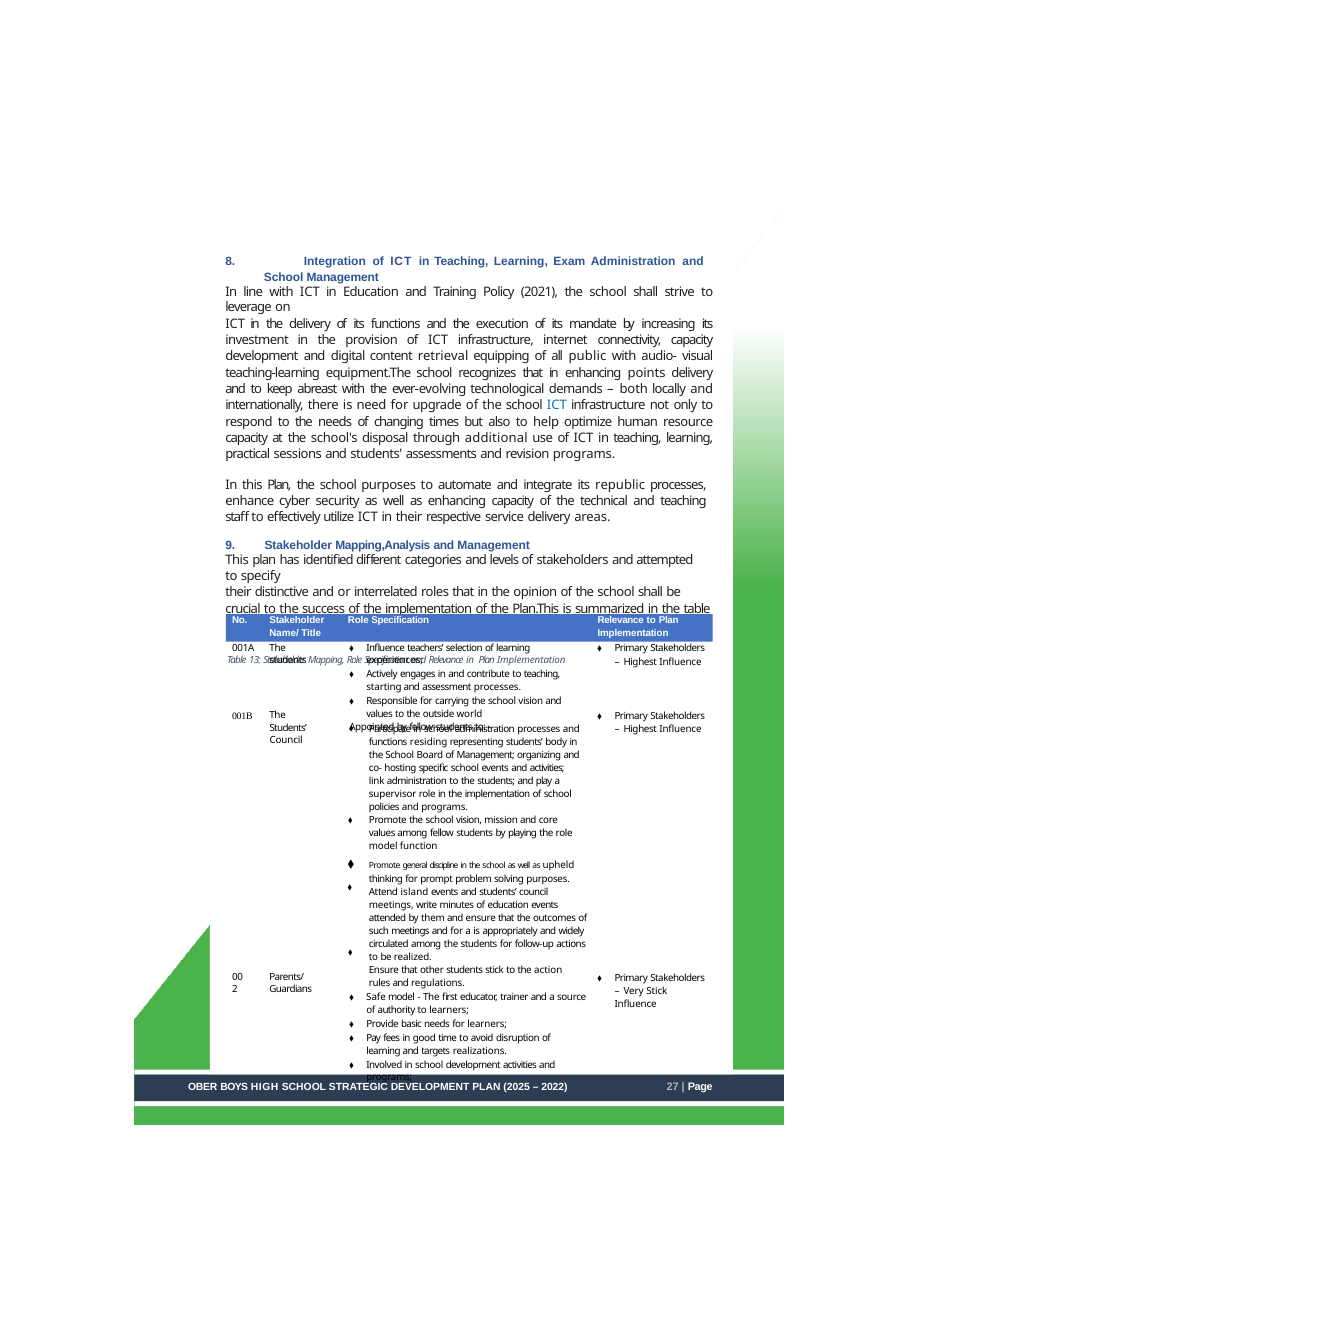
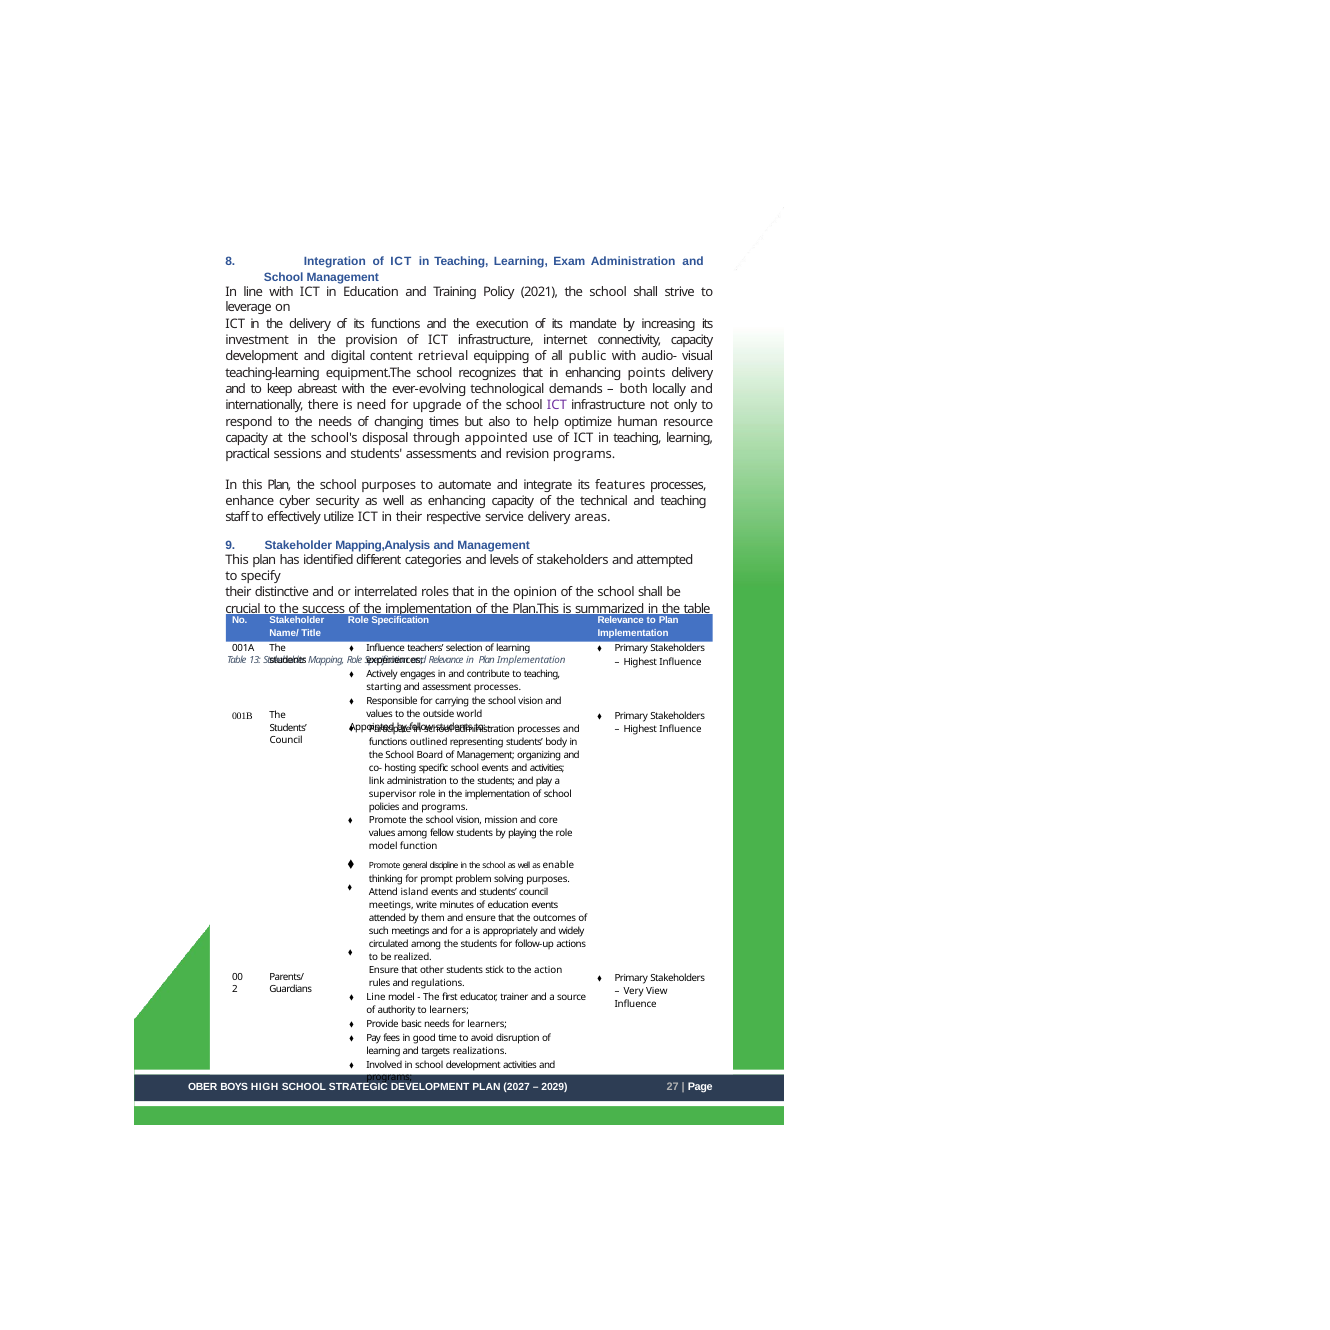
ICT colour: blue -> purple (557, 406)
through additional: additional -> appointed (496, 438)
republic: republic -> features (620, 485)
residing: residing -> outlined (429, 742)
upheld: upheld -> enable (558, 865)
Very Stick: Stick -> View (657, 991)
Safe: Safe -> Line (376, 997)
2025: 2025 -> 2027 (517, 1087)
2022: 2022 -> 2029 (554, 1087)
